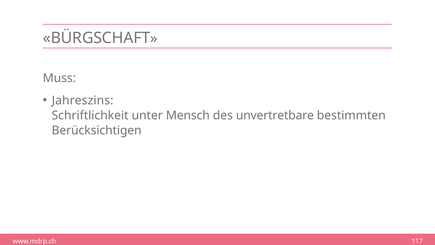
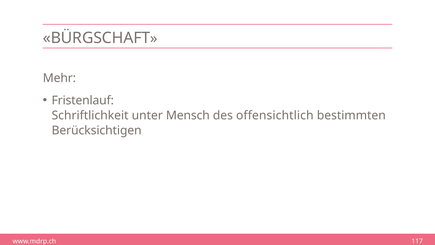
Muss: Muss -> Mehr (59, 78)
Jahreszins: Jahreszins -> Fristenlauf (83, 100)
unvertretbare: unvertretbare -> offensichtlich (275, 115)
